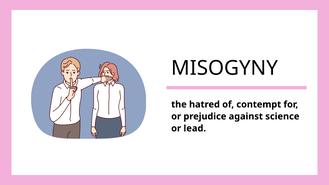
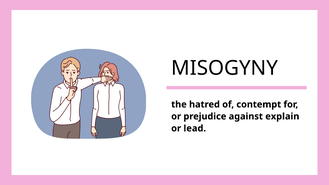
science: science -> explain (282, 116)
